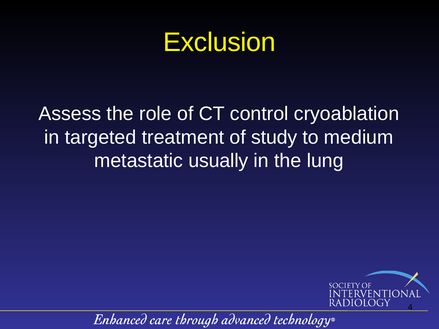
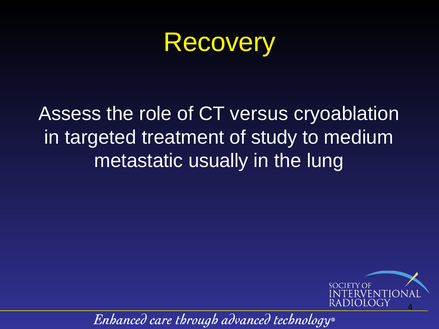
Exclusion: Exclusion -> Recovery (220, 42)
control: control -> versus (259, 114)
